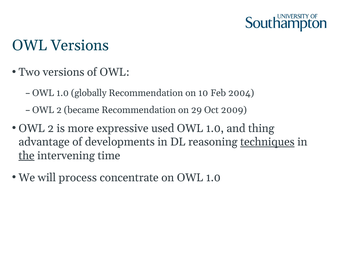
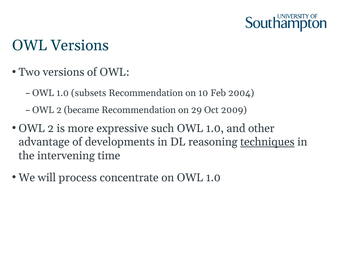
globally: globally -> subsets (89, 93)
used: used -> such (163, 128)
thing: thing -> other (261, 128)
the underline: present -> none (27, 156)
